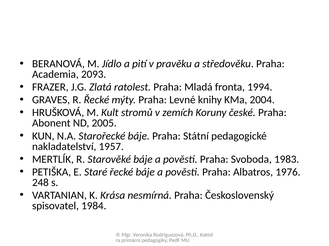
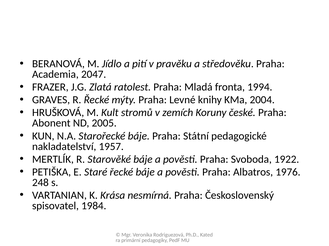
2093: 2093 -> 2047 (94, 75)
1983: 1983 -> 1922 (287, 160)
